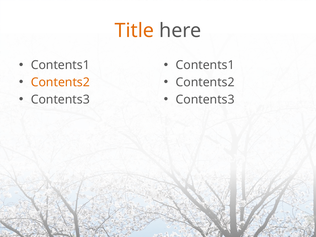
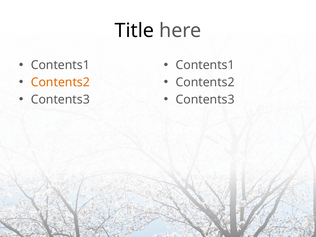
Title colour: orange -> black (134, 31)
